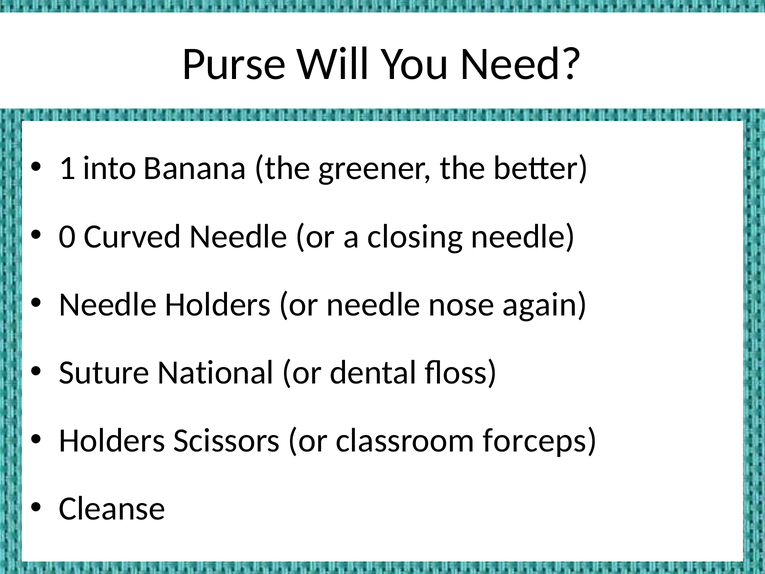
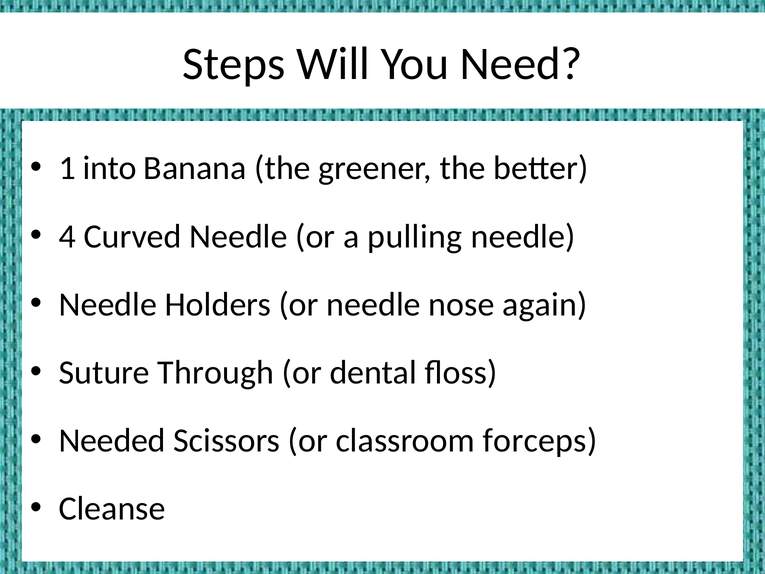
Purse: Purse -> Steps (234, 64)
0: 0 -> 4 (67, 236)
closing: closing -> pulling (415, 236)
National: National -> Through (216, 372)
Holders: Holders -> Needed (112, 440)
